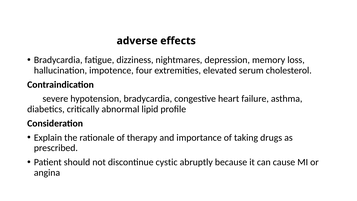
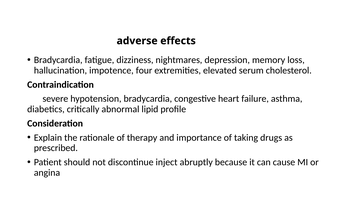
cystic: cystic -> inject (167, 162)
